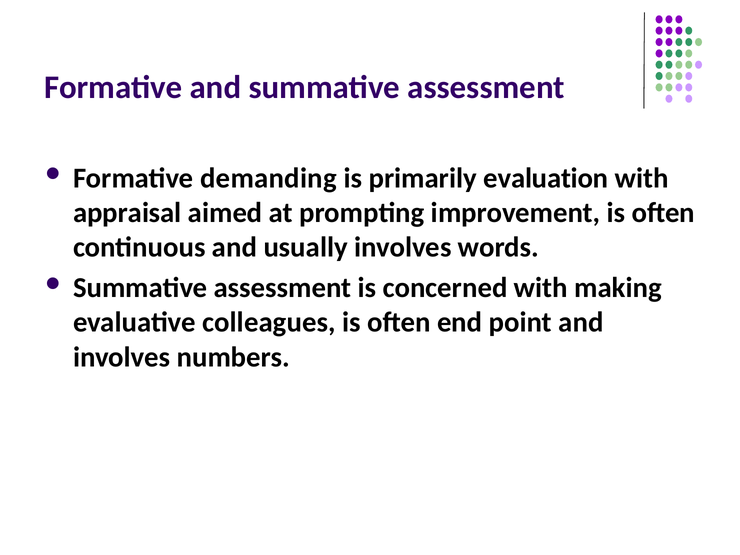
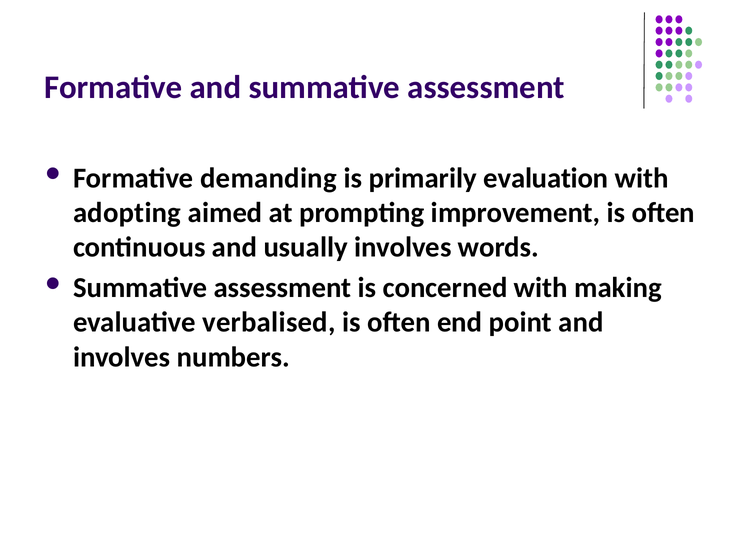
appraisal: appraisal -> adopting (127, 213)
colleagues: colleagues -> verbalised (269, 322)
